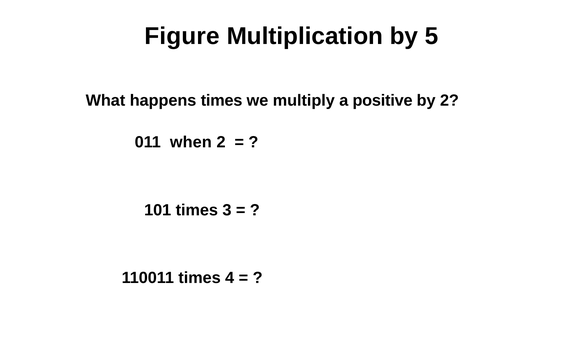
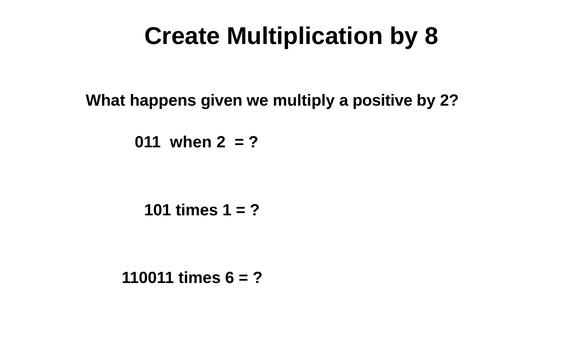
Figure: Figure -> Create (182, 36)
5: 5 -> 8 (432, 36)
happens times: times -> given (222, 101)
3: 3 -> 1 (227, 210)
4: 4 -> 6 (230, 278)
